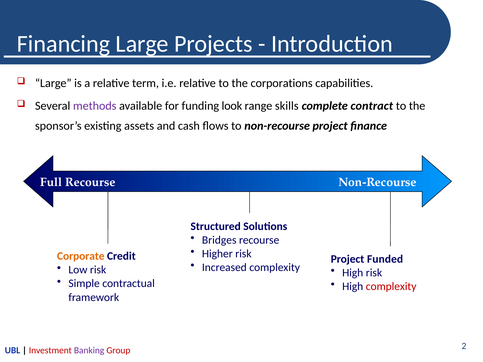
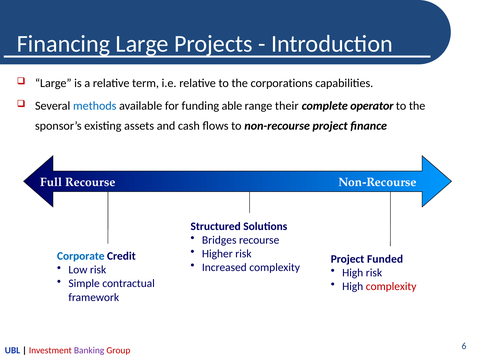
methods colour: purple -> blue (95, 106)
look: look -> able (232, 106)
skills: skills -> their (287, 106)
contract: contract -> operator (372, 106)
Corporate colour: orange -> blue (81, 256)
2: 2 -> 6 (464, 346)
